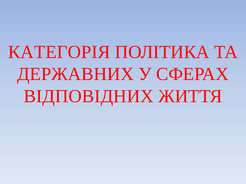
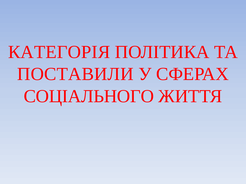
ДЕРЖАВНИХ: ДЕРЖАВНИХ -> ПОСТАВИЛИ (75, 74)
ВІДПОВІДНИХ: ВІДПОВІДНИХ -> СОЦІАЛЬНОГО (89, 96)
